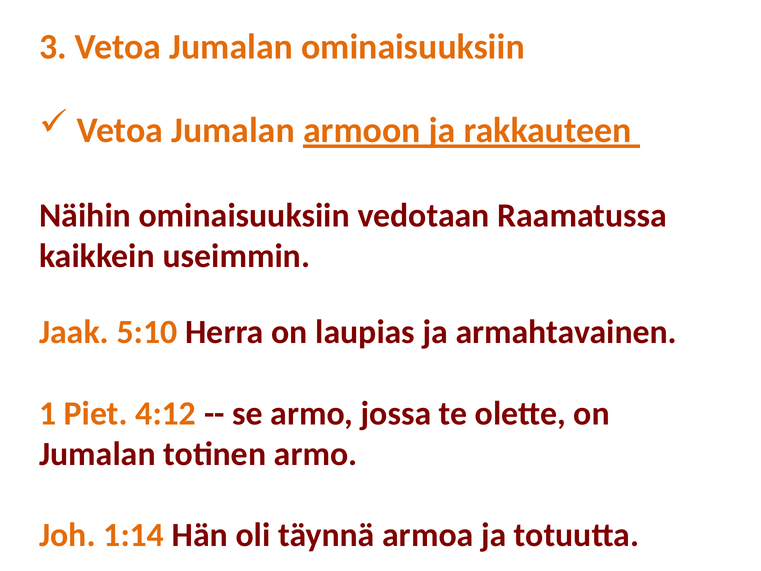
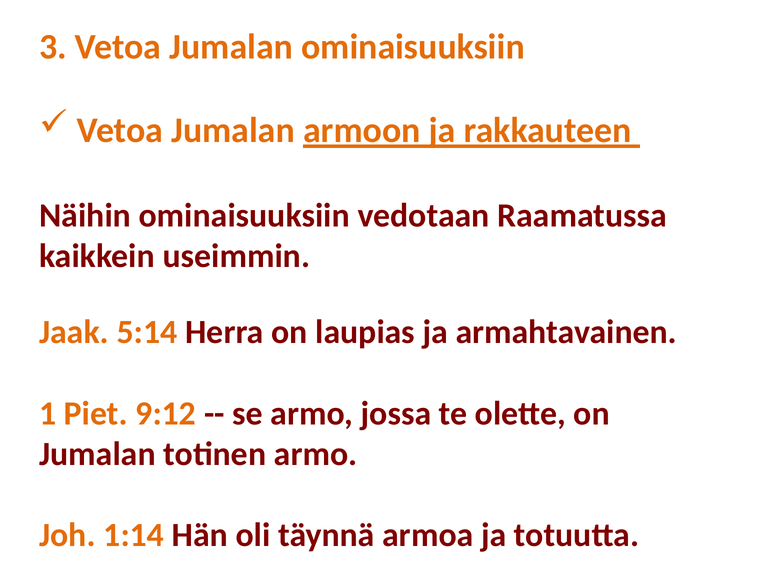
5:10: 5:10 -> 5:14 (147, 332)
4:12: 4:12 -> 9:12 (166, 413)
